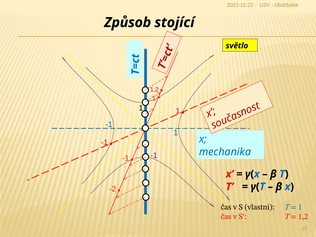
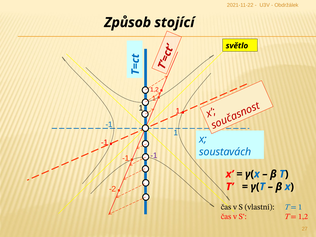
mechanika: mechanika -> soustavách (225, 152)
